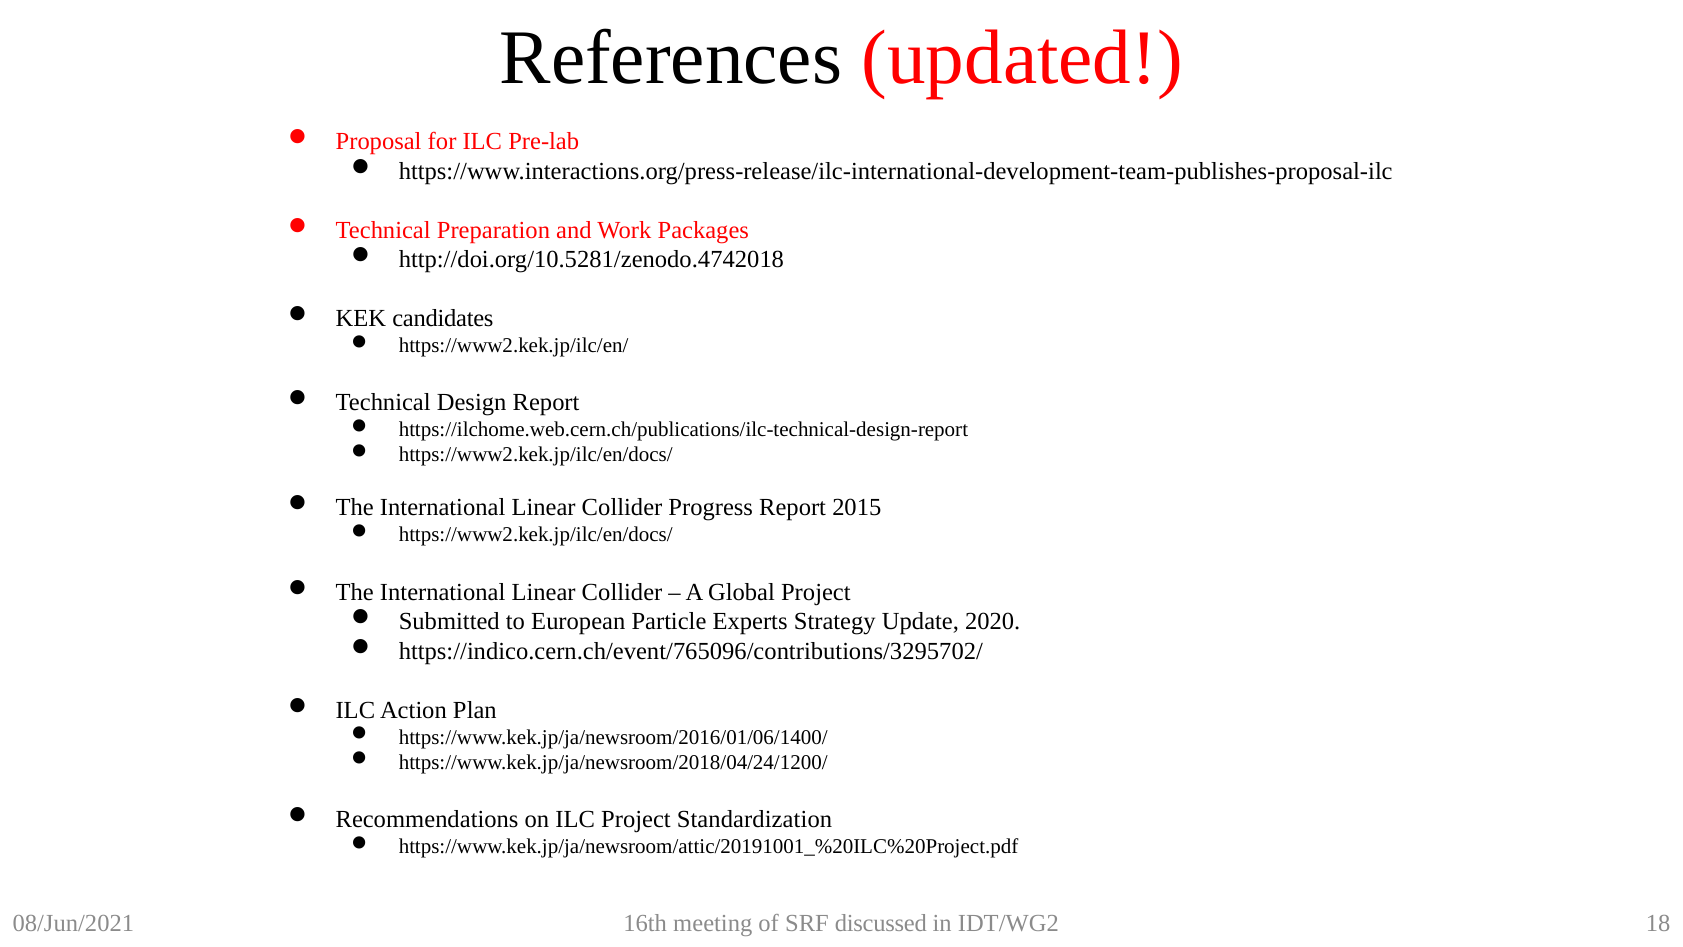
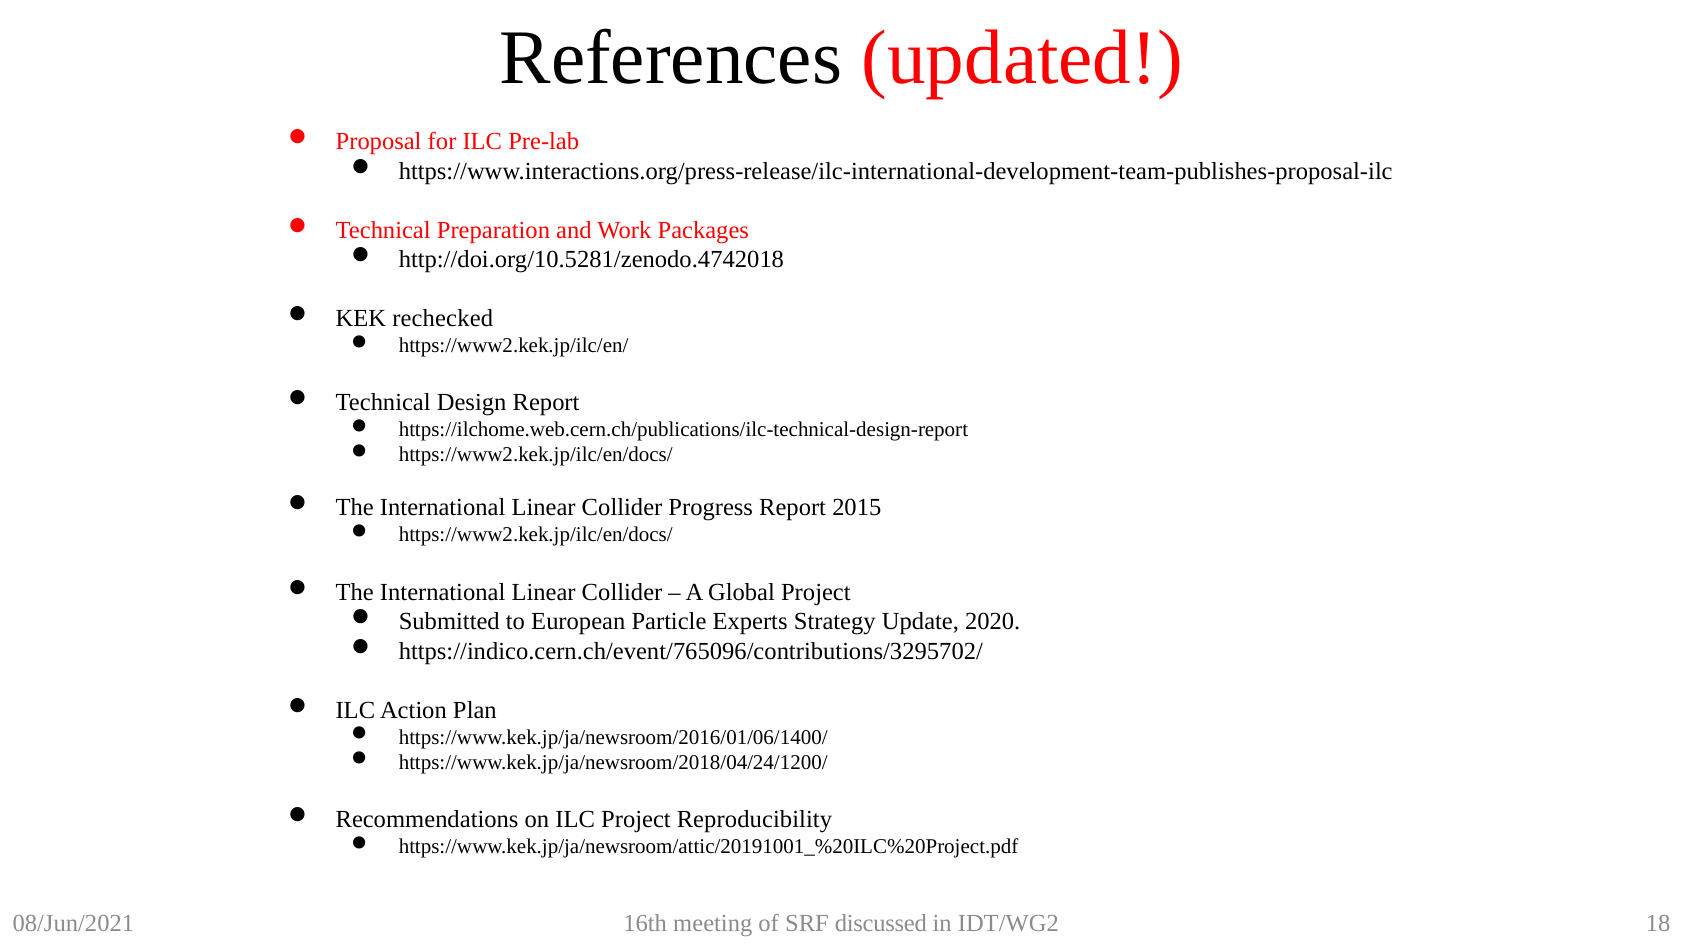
candidates: candidates -> rechecked (443, 318)
Standardization: Standardization -> Reproducibility (754, 819)
